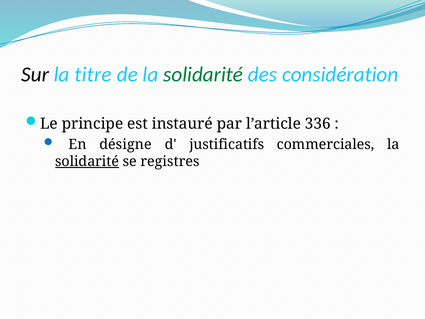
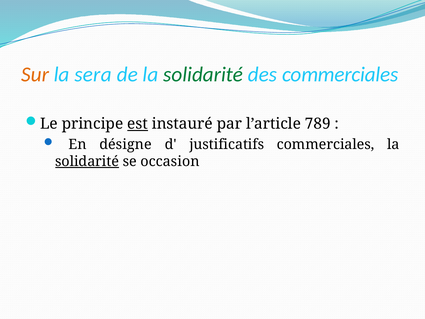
Sur colour: black -> orange (35, 75)
titre: titre -> sera (93, 75)
des considération: considération -> commerciales (340, 75)
est underline: none -> present (138, 124)
336: 336 -> 789 (318, 124)
registres: registres -> occasion (170, 161)
